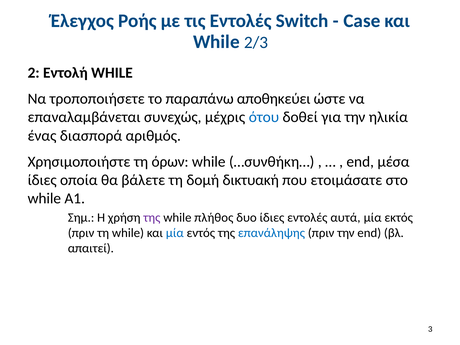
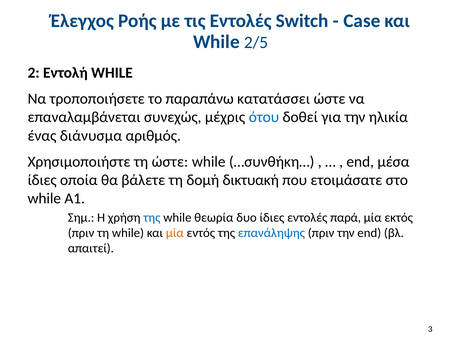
2/3: 2/3 -> 2/5 (256, 42)
αποθηκεύει: αποθηκεύει -> κατατάσσει (274, 99)
διασπορά: διασπορά -> διάνυσμα (91, 136)
τη όρων: όρων -> ώστε (170, 162)
της colour: purple -> blue (152, 218)
πλήθος: πλήθος -> θεωρία (214, 218)
αυτά: αυτά -> παρά (346, 218)
μία colour: blue -> orange (175, 233)
